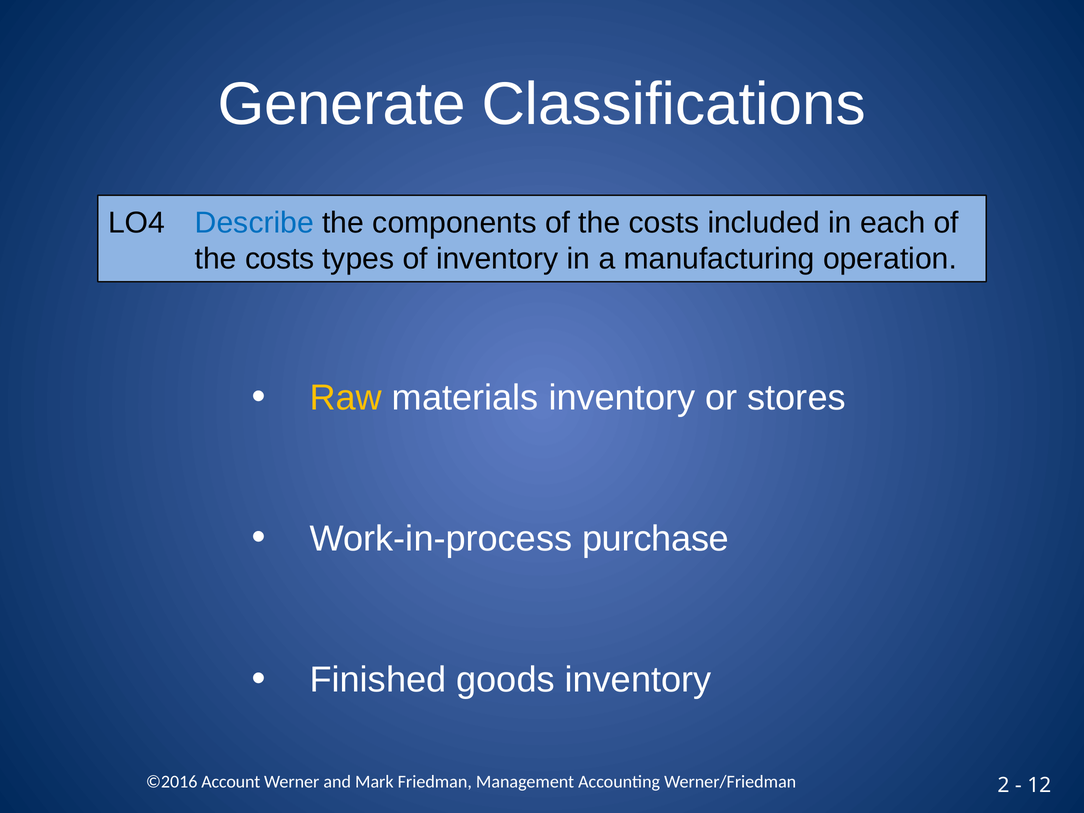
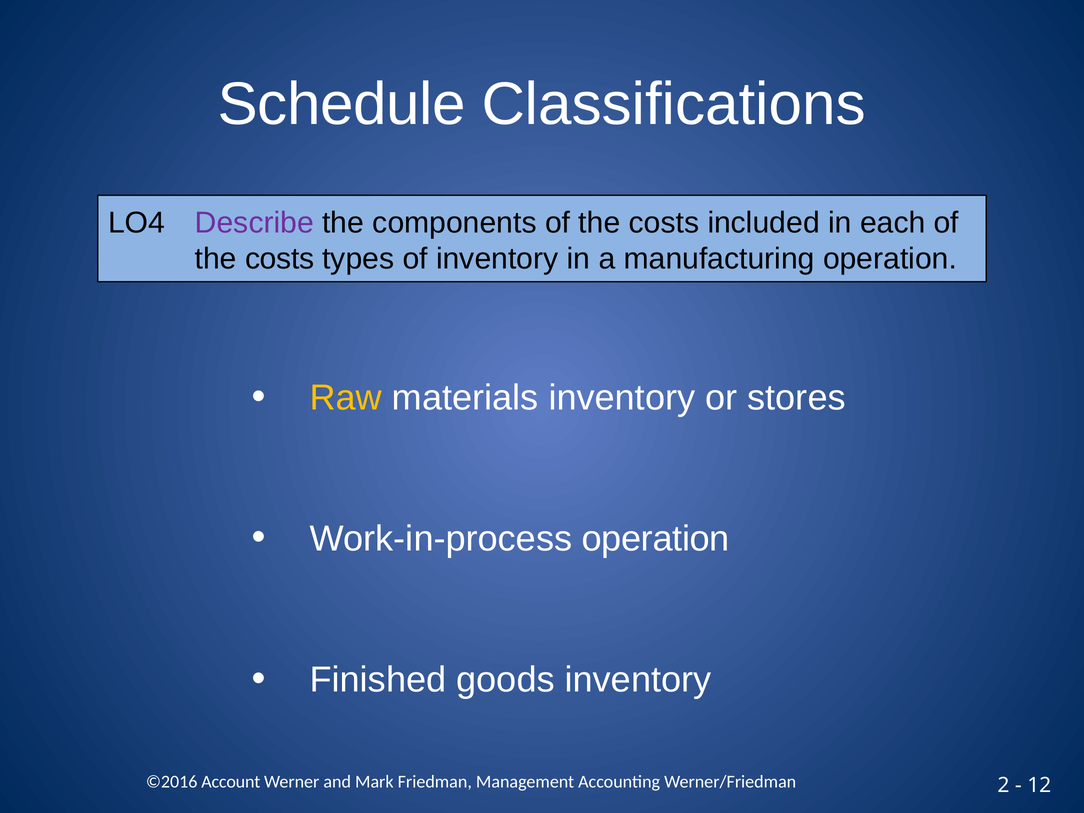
Generate: Generate -> Schedule (342, 104)
Describe colour: blue -> purple (254, 223)
Work-in-process purchase: purchase -> operation (656, 539)
